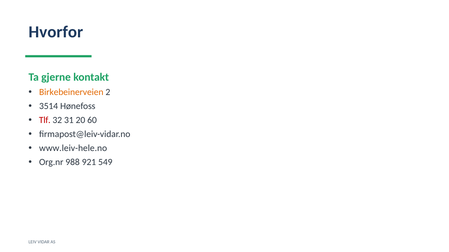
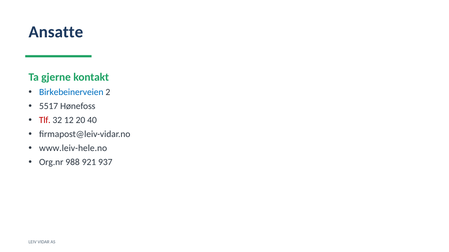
Hvorfor: Hvorfor -> Ansatte (56, 32)
Birkebeinerveien colour: orange -> blue (71, 92)
3514: 3514 -> 5517 (49, 106)
31: 31 -> 12 (69, 120)
60: 60 -> 40 (92, 120)
549: 549 -> 937 (105, 163)
